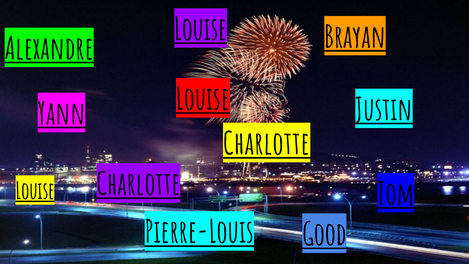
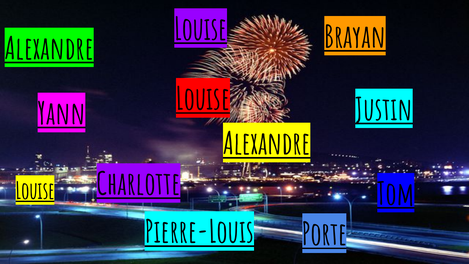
Charlotte: Charlotte -> Alexandre (267, 144)
Good: Good -> Porte (324, 235)
